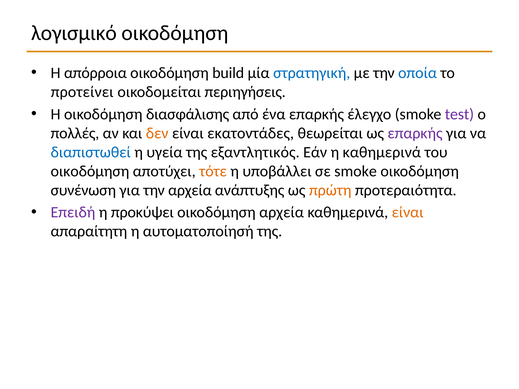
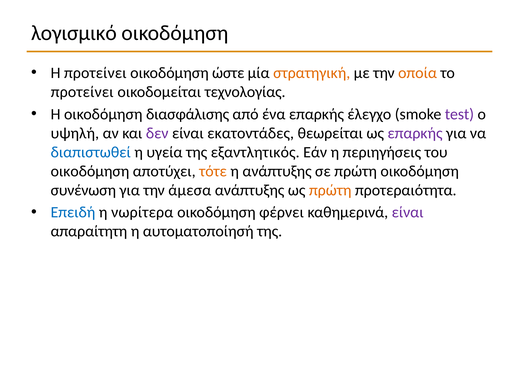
Η απόρροια: απόρροια -> προτείνει (95, 73)
build: build -> ώστε (228, 73)
στρατηγική colour: blue -> orange (312, 73)
οποία colour: blue -> orange (418, 73)
περιηγήσεις: περιηγήσεις -> τεχνολογίας (245, 92)
πολλές: πολλές -> υψηλή (75, 133)
δεν colour: orange -> purple (157, 133)
η καθημερινά: καθημερινά -> περιηγήσεις (382, 152)
η υποβάλλει: υποβάλλει -> ανάπτυξης (277, 171)
σε smoke: smoke -> πρώτη (356, 171)
την αρχεία: αρχεία -> άμεσα (190, 190)
Επειδή colour: purple -> blue (73, 212)
προκύψει: προκύψει -> νωρίτερα (142, 212)
οικοδόμηση αρχεία: αρχεία -> φέρνει (282, 212)
είναι colour: orange -> purple (408, 212)
